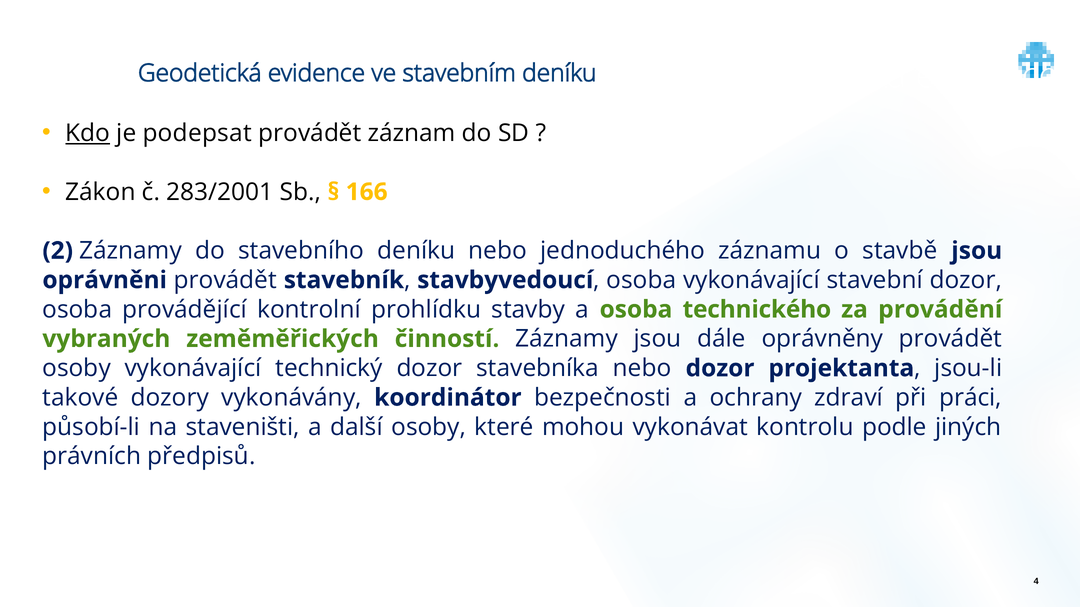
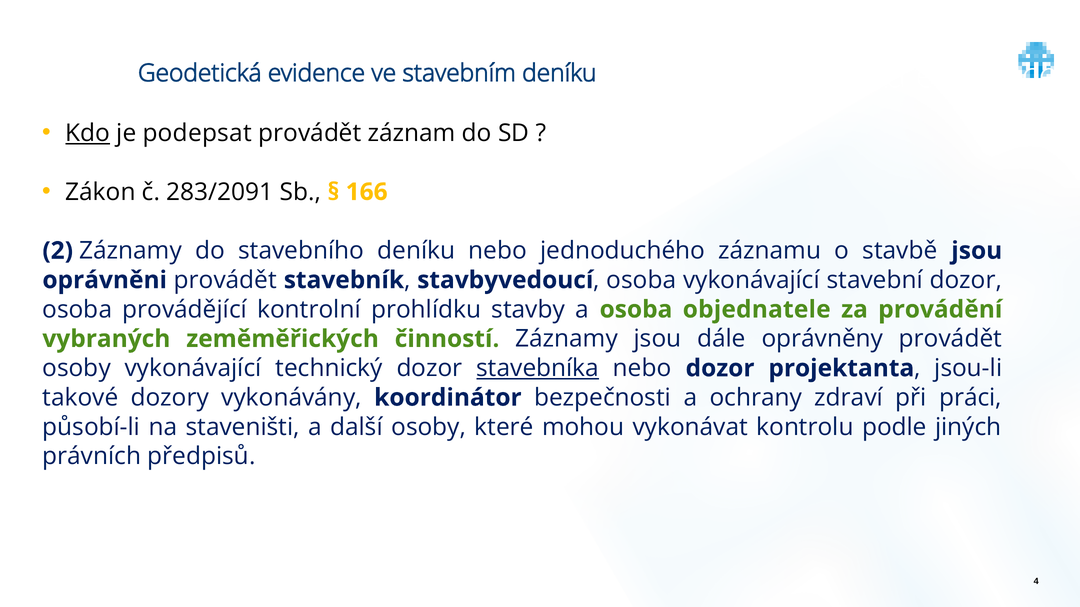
283/2001: 283/2001 -> 283/2091 (220, 192)
technického: technického -> objednatele (757, 310)
stavebníka underline: none -> present (538, 368)
